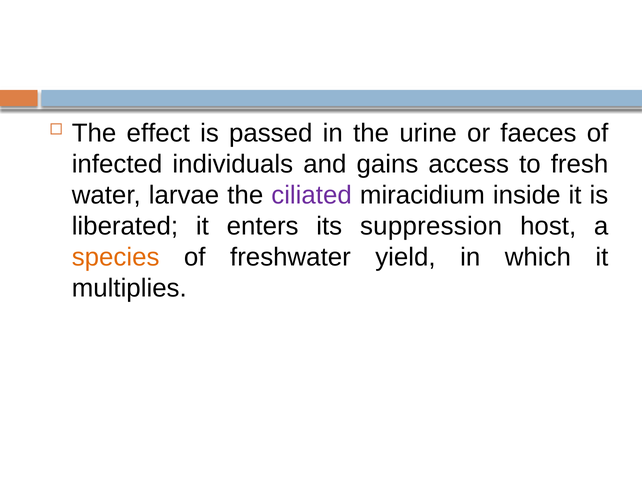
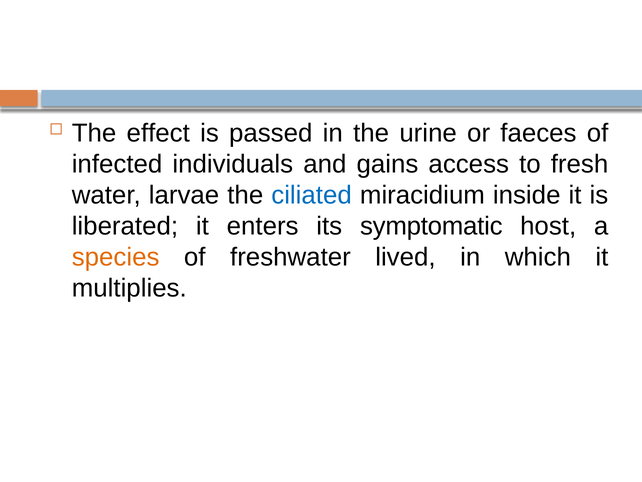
ciliated colour: purple -> blue (312, 195)
suppression: suppression -> symptomatic (431, 226)
yield: yield -> lived (405, 257)
